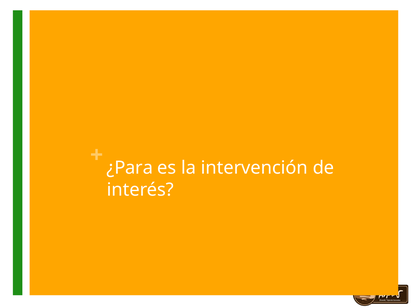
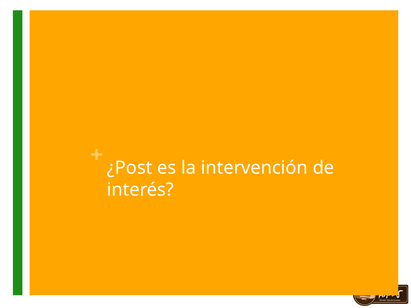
¿Para: ¿Para -> ¿Post (130, 168)
